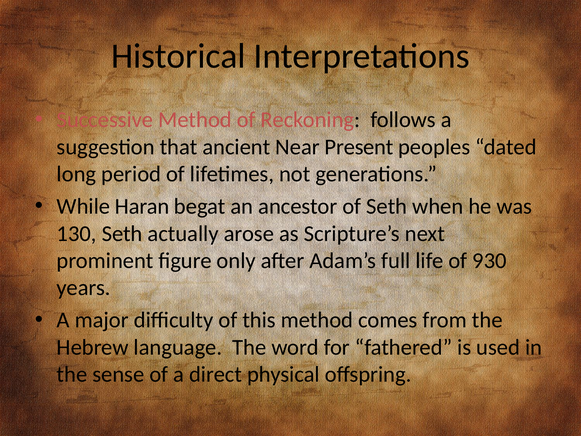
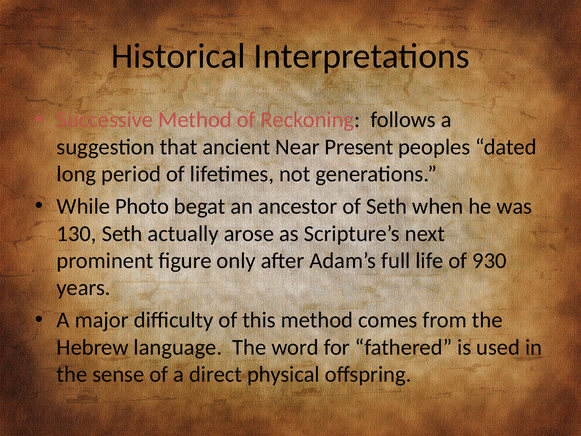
Haran: Haran -> Photo (142, 206)
